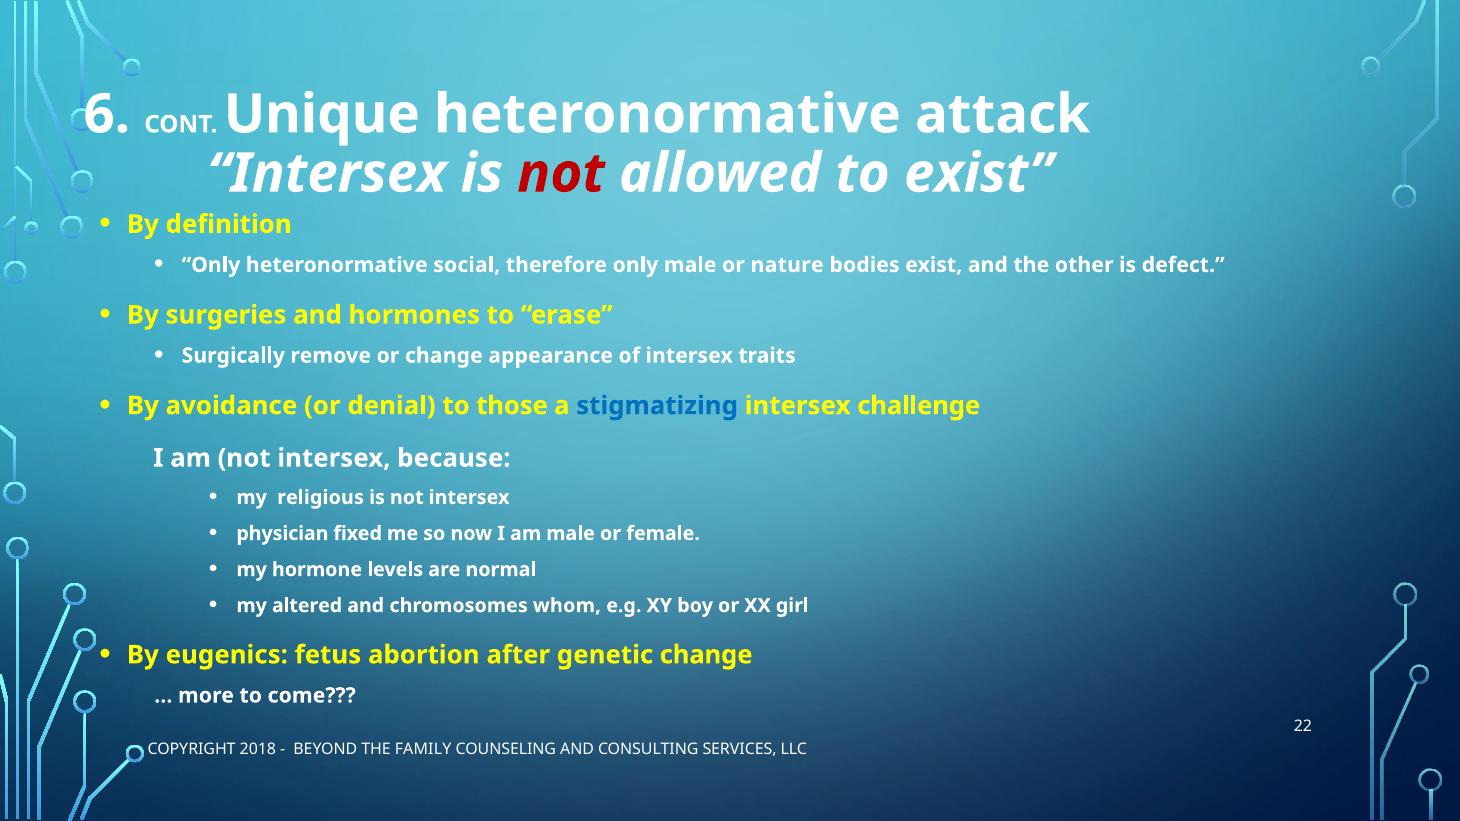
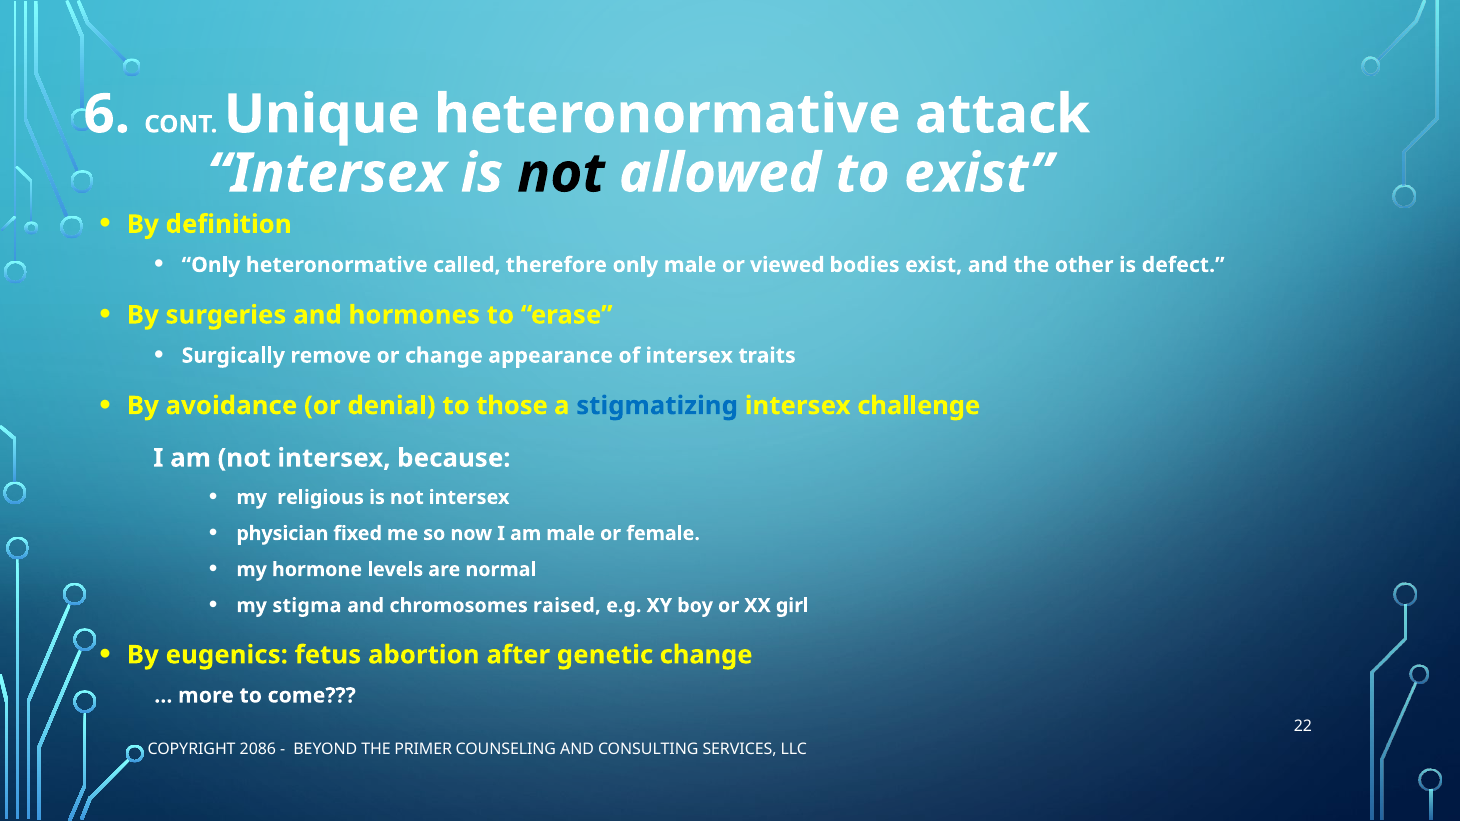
not colour: red -> black (561, 174)
social: social -> called (467, 265)
nature: nature -> viewed (787, 265)
altered: altered -> stigma (307, 606)
whom: whom -> raised (567, 606)
2018: 2018 -> 2086 (258, 749)
FAMILY: FAMILY -> PRIMER (423, 749)
